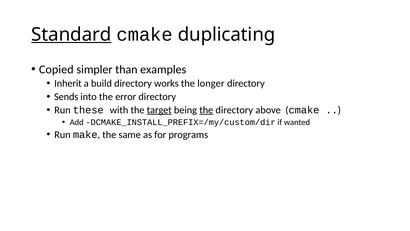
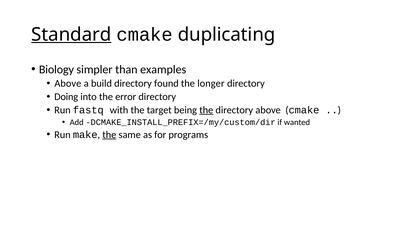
Copied: Copied -> Biology (56, 69)
Inherit: Inherit -> Above (68, 83)
works: works -> found (166, 83)
Sends: Sends -> Doing (66, 97)
these: these -> fastq (88, 110)
target underline: present -> none (159, 110)
the underline: none -> present (109, 134)
